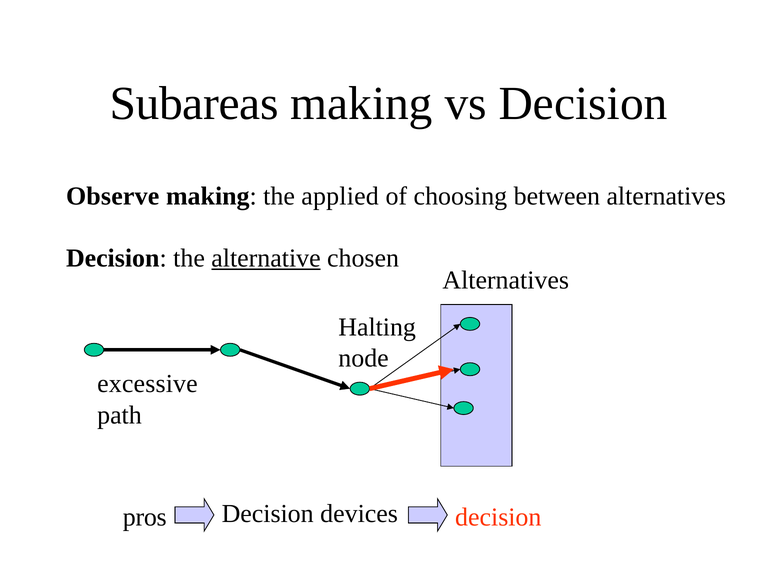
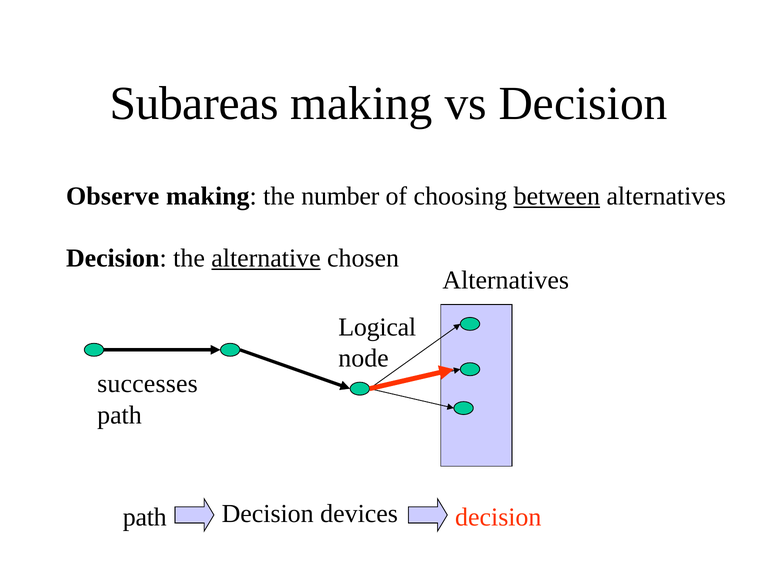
applied: applied -> number (340, 196)
between underline: none -> present (557, 196)
Halting: Halting -> Logical (377, 327)
excessive: excessive -> successes (147, 384)
pros: pros -> path (145, 517)
